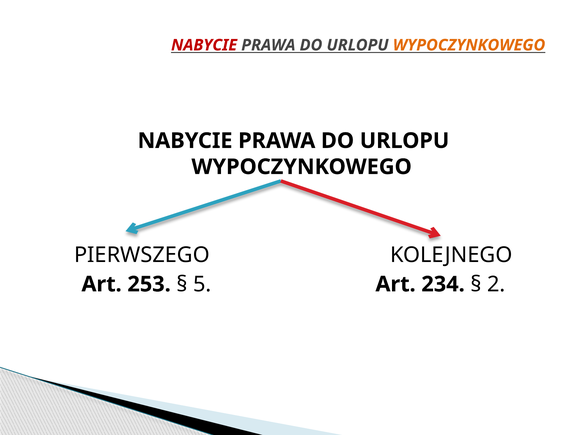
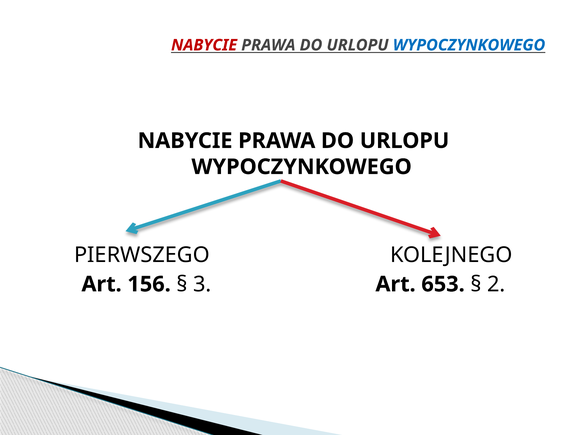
WYPOCZYNKOWEGO colour: orange -> blue (469, 45)
253: 253 -> 156 (149, 284)
5: 5 -> 3 (202, 284)
234: 234 -> 653 (443, 284)
